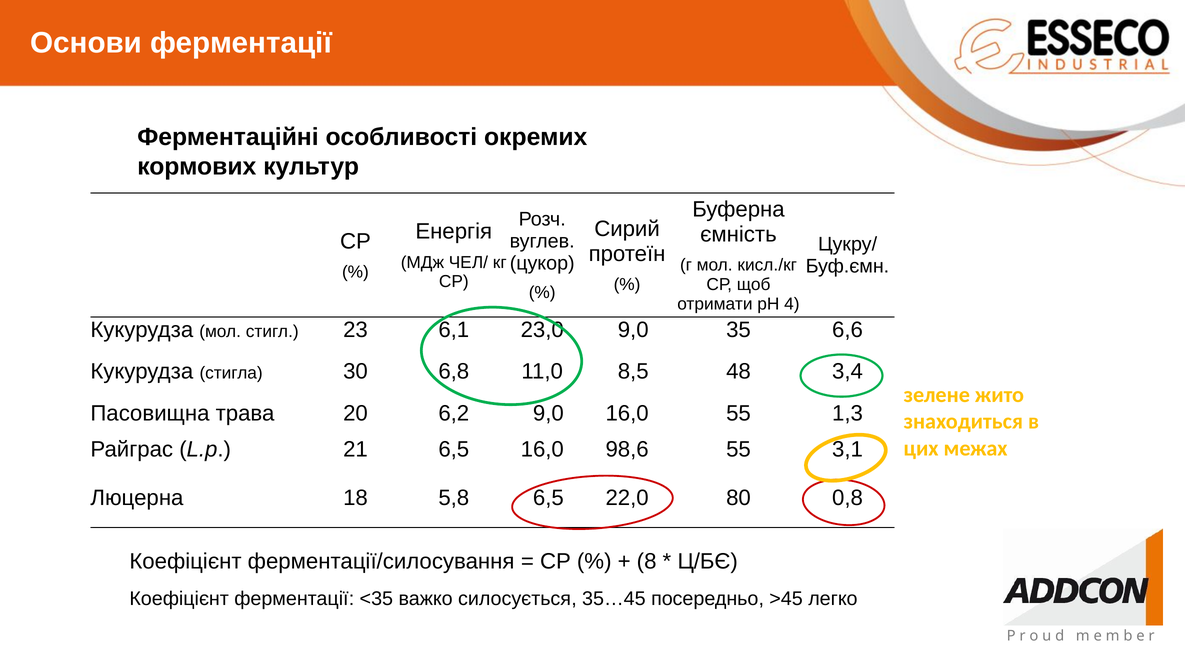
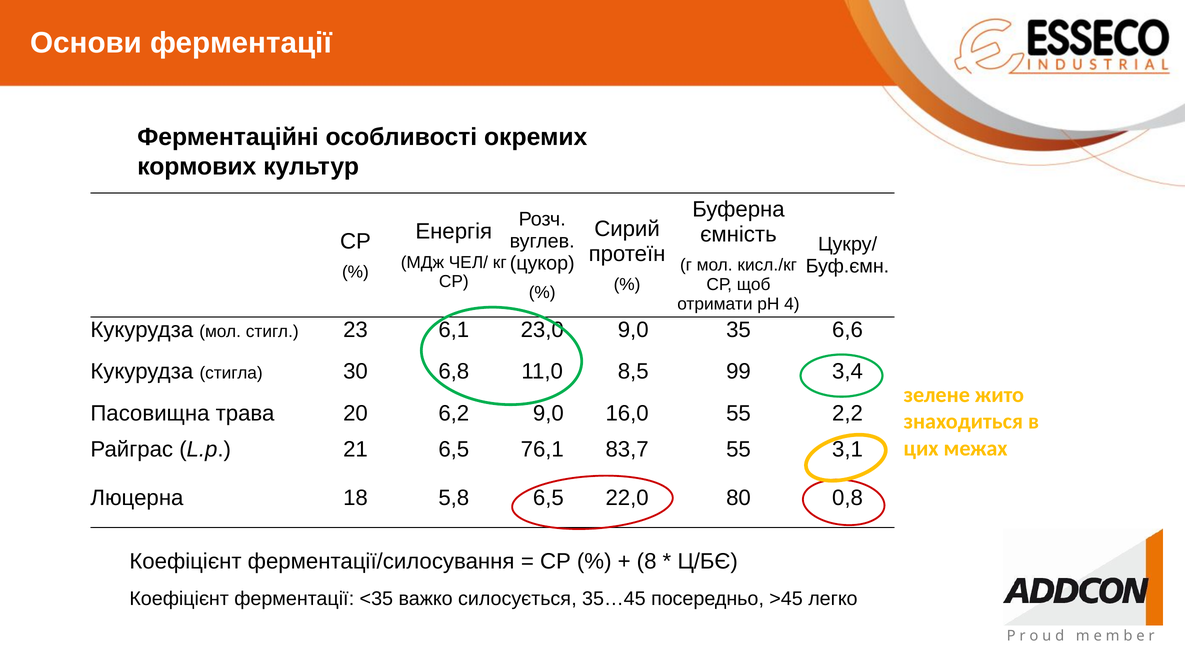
48: 48 -> 99 (739, 371)
1,3: 1,3 -> 2,2 (848, 413)
16,0: 16,0 -> 76,1 (542, 449)
98,6: 98,6 -> 83,7 (627, 449)
